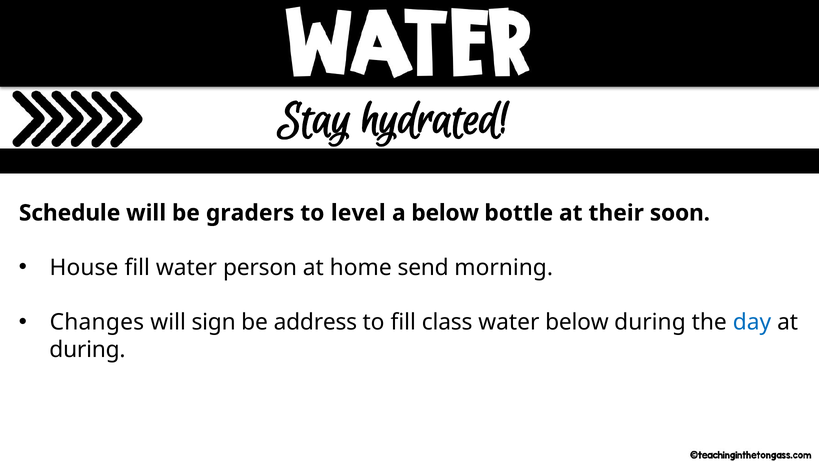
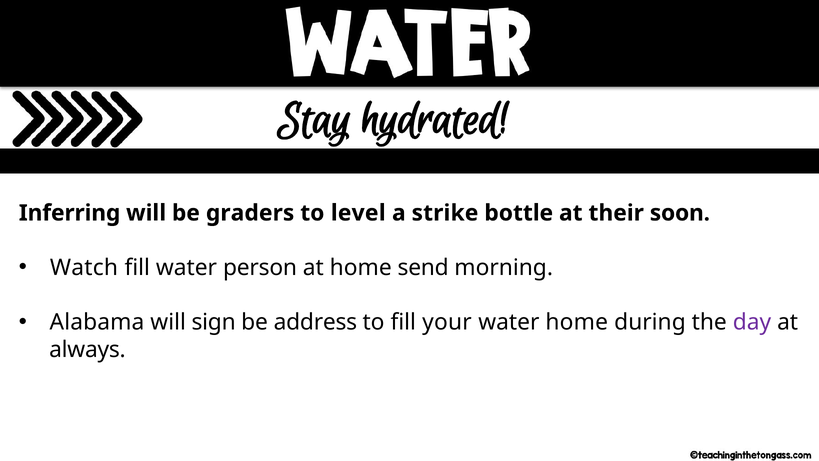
Schedule: Schedule -> Inferring (70, 213)
a below: below -> strike (445, 213)
House: House -> Watch (84, 267)
Changes: Changes -> Alabama (97, 322)
class: class -> your (447, 322)
water below: below -> home (577, 322)
day colour: blue -> purple (752, 322)
during: during -> always (87, 349)
